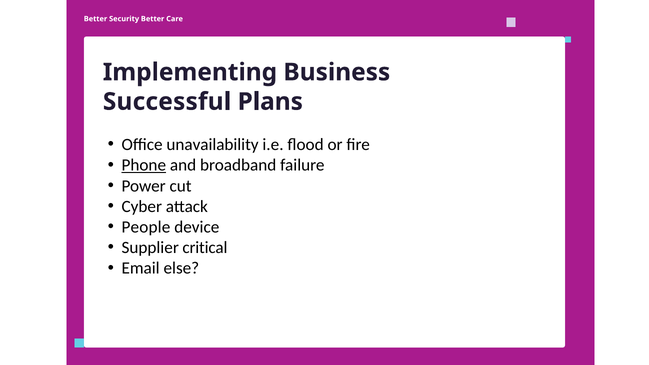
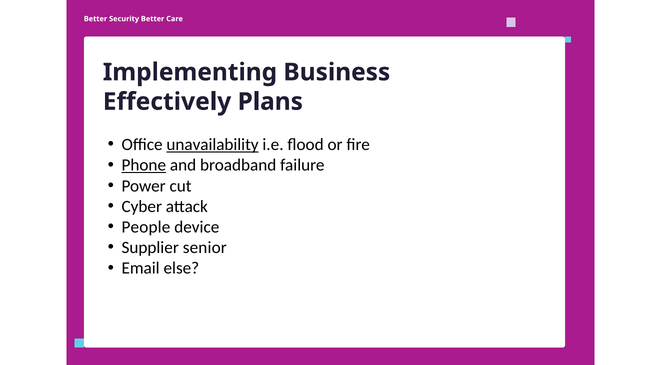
Successful: Successful -> Effectively (167, 102)
unavailability underline: none -> present (213, 145)
critical: critical -> senior (205, 248)
